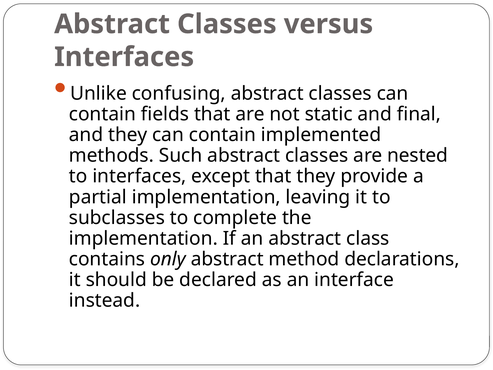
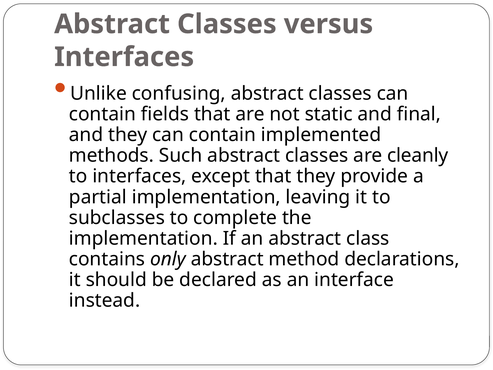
nested: nested -> cleanly (418, 155)
